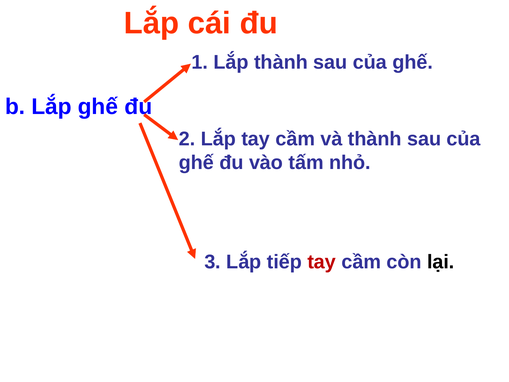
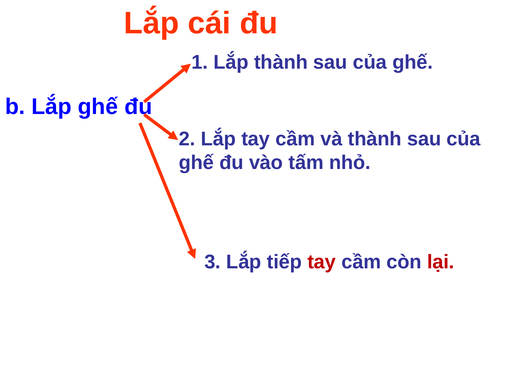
lại colour: black -> red (441, 262)
